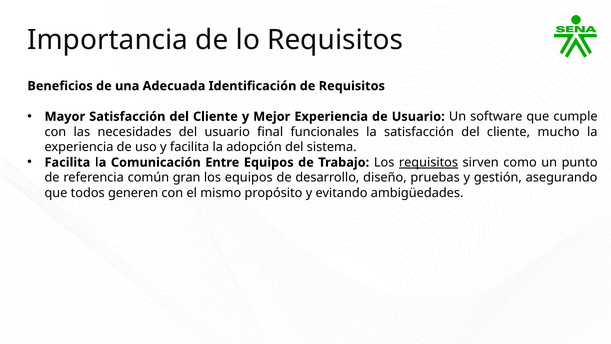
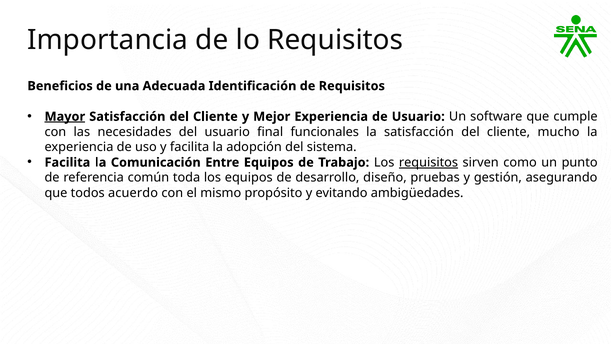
Mayor underline: none -> present (65, 116)
gran: gran -> toda (187, 178)
generen: generen -> acuerdo (133, 193)
